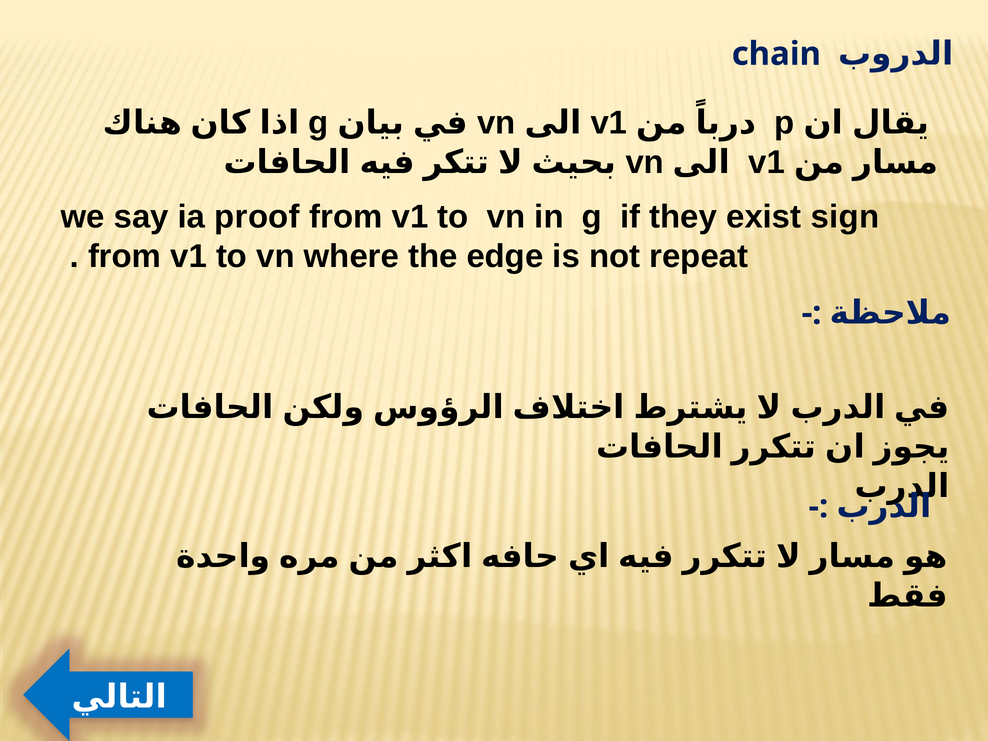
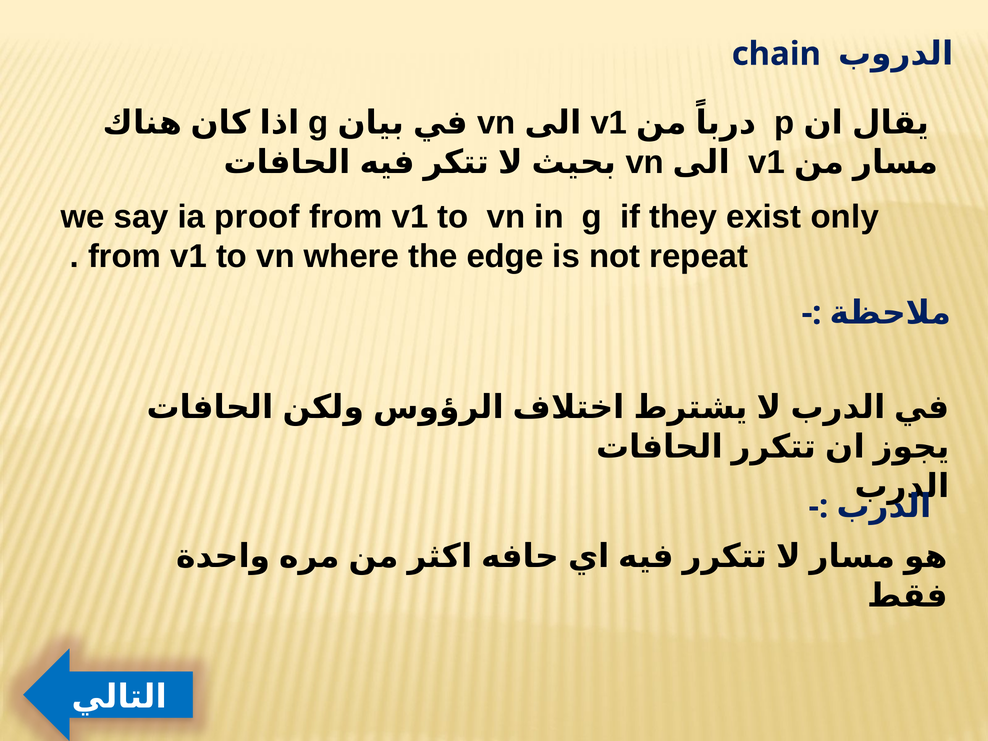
sign: sign -> only (845, 217)
